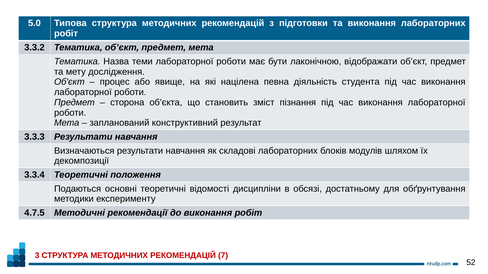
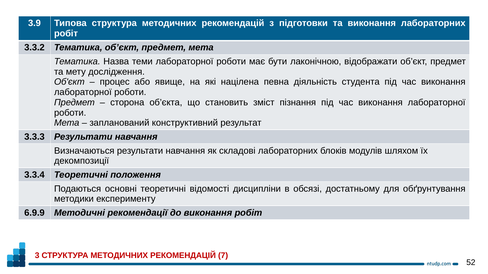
5.0: 5.0 -> 3.9 (34, 23)
4.7.5: 4.7.5 -> 6.9.9 (34, 213)
